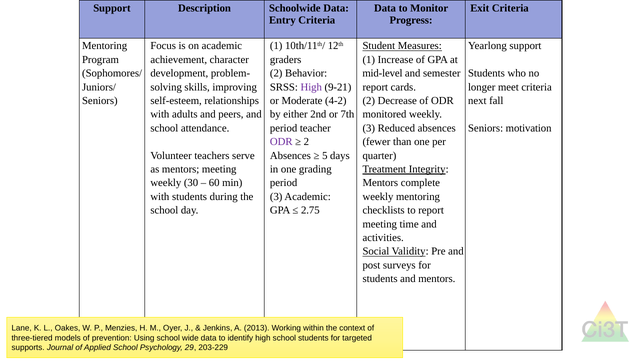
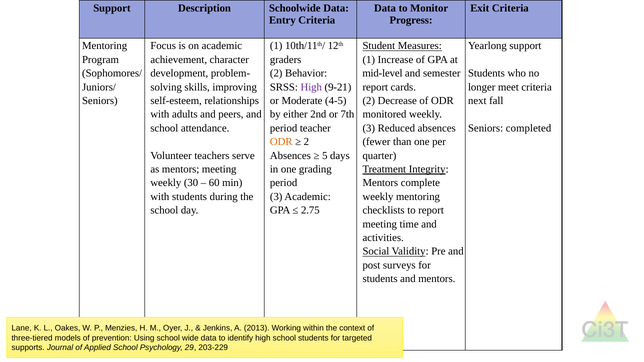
4-2: 4-2 -> 4-5 (336, 101)
motivation: motivation -> completed (529, 128)
ODR colour: purple -> orange (281, 142)
